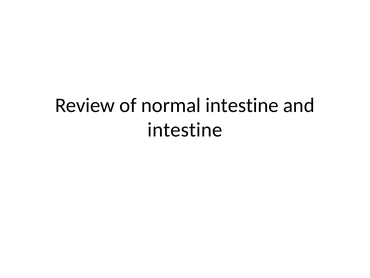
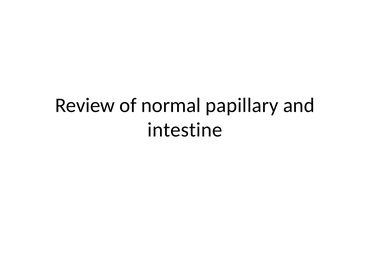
normal intestine: intestine -> papillary (242, 105)
